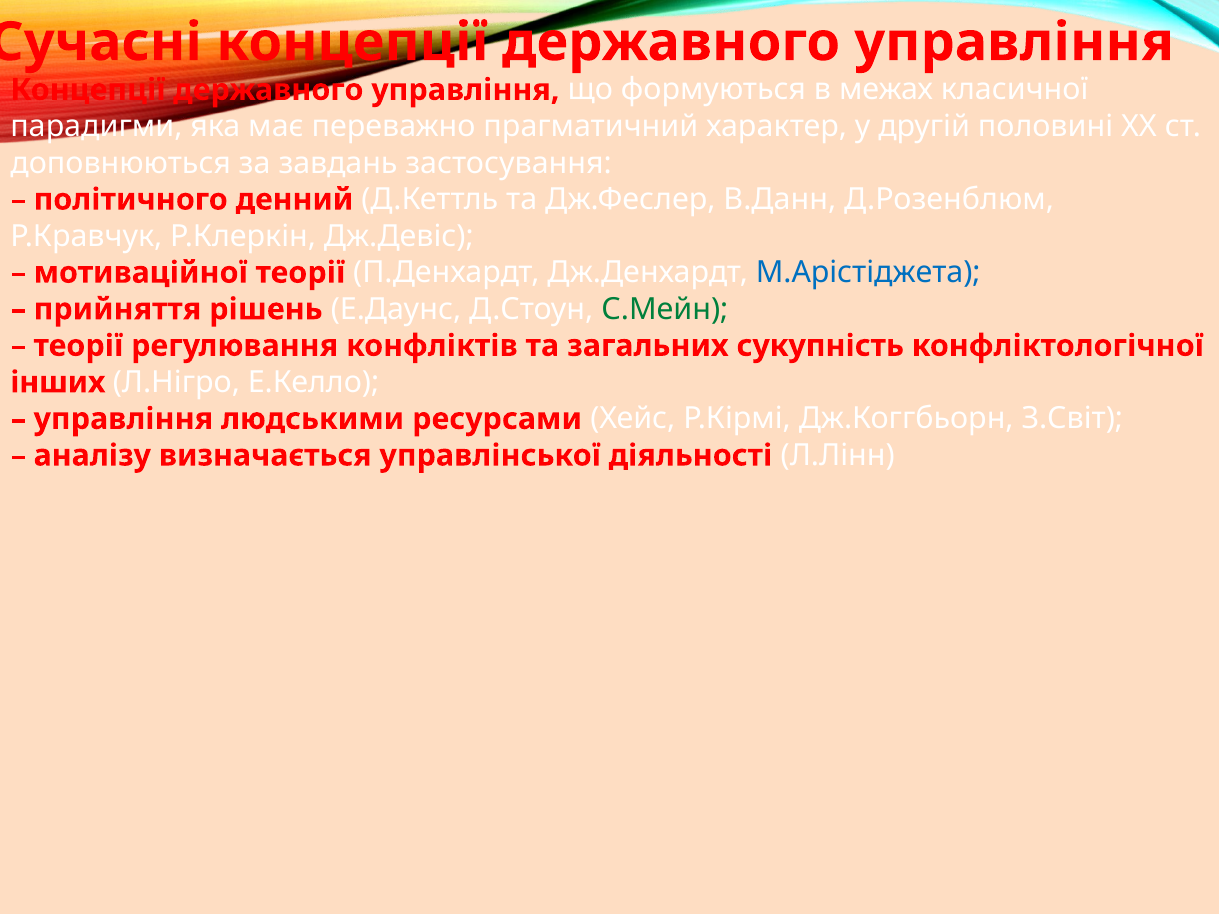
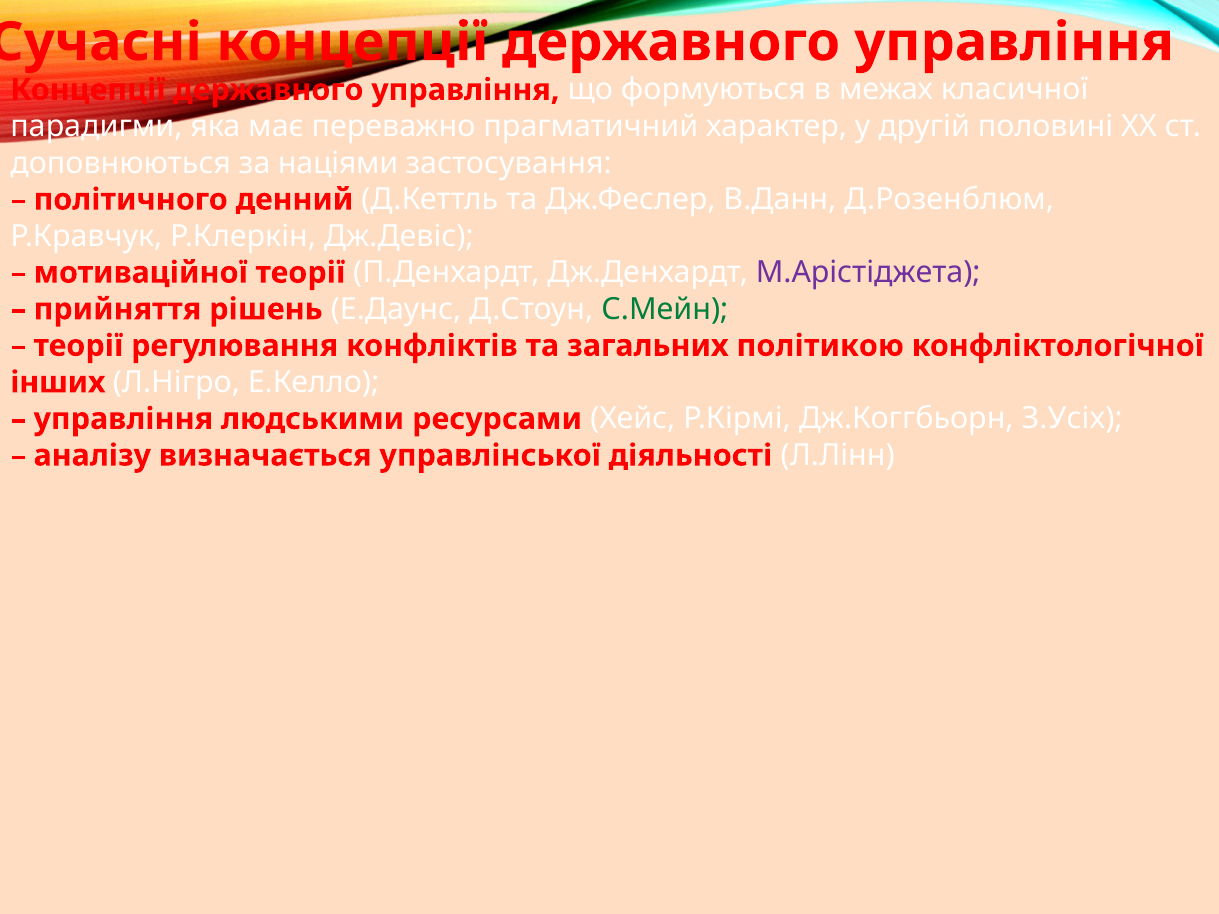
завдань: завдань -> націями (338, 163)
М.Арістіджета colour: blue -> purple (868, 273)
сукупність: сукупність -> політикою (820, 346)
З.Світ: З.Світ -> З.Усіх (1072, 419)
